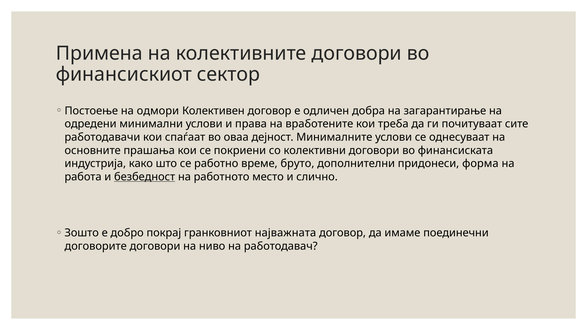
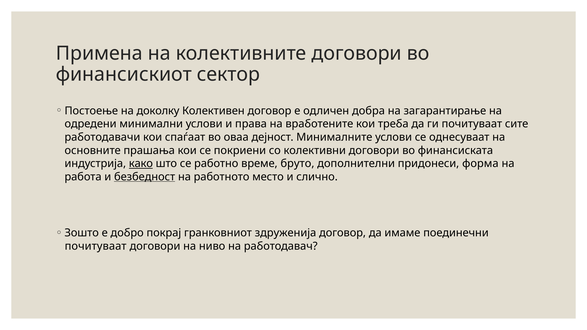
одмори: одмори -> доколку (158, 111)
како underline: none -> present (141, 164)
најважната: најважната -> здруженија (286, 233)
договорите: договорите -> почитуваат (96, 246)
